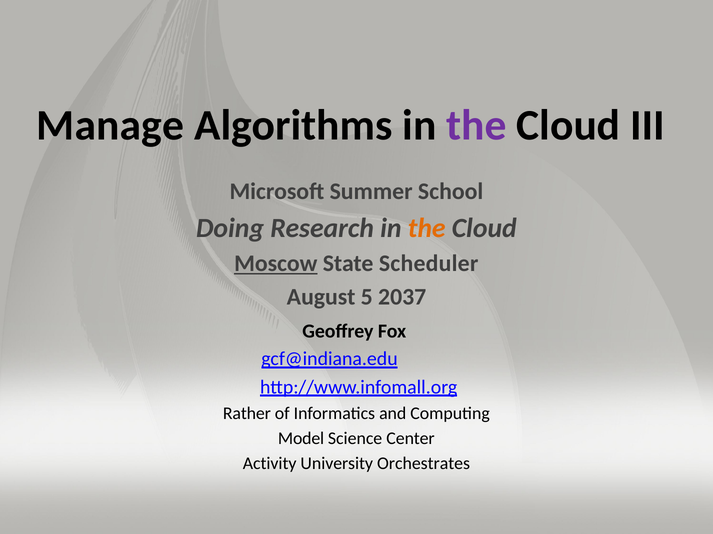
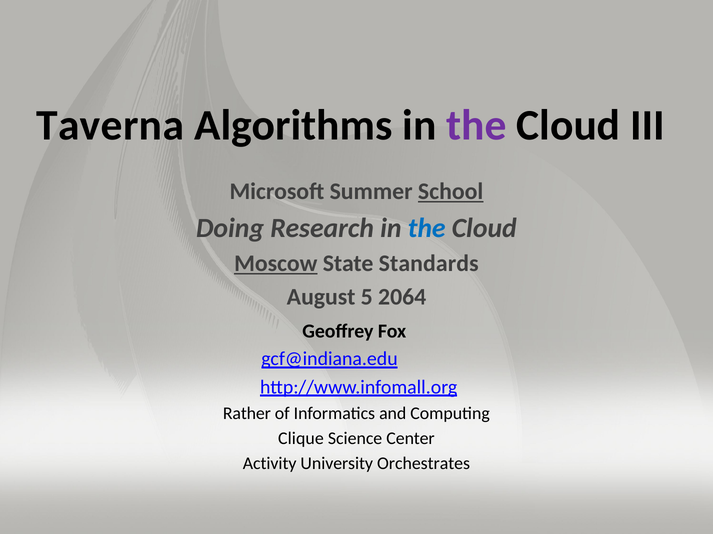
Manage: Manage -> Taverna (110, 126)
School underline: none -> present (451, 192)
the colour: orange -> blue (427, 229)
Scheduler: Scheduler -> Standards (429, 264)
2037: 2037 -> 2064 (402, 297)
Model: Model -> Clique (301, 439)
